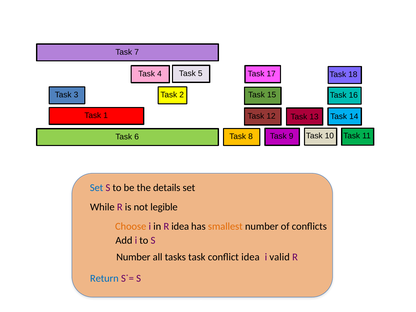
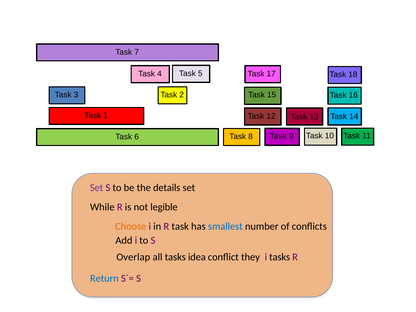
Set colour: blue -> purple (97, 188)
R idea: idea -> task (180, 226)
smallest colour: orange -> blue (225, 226)
Number: Number -> Overlap (133, 257)
tasks task: task -> idea (197, 257)
conflict idea: idea -> they (251, 257)
i valid: valid -> tasks (280, 257)
